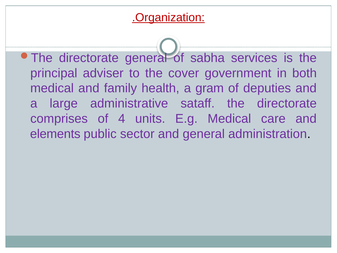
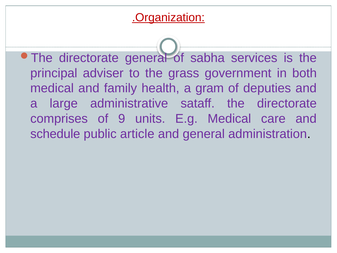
cover: cover -> grass (184, 73)
4: 4 -> 9 (122, 119)
elements: elements -> schedule (55, 134)
sector: sector -> article (137, 134)
